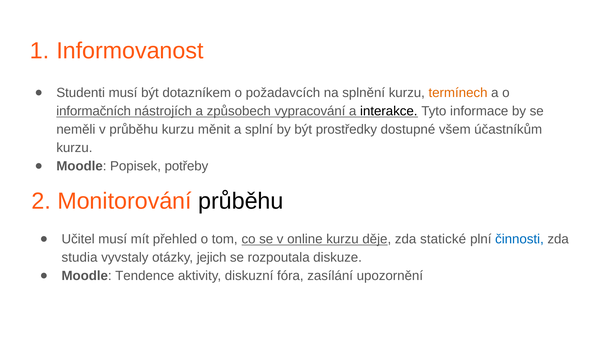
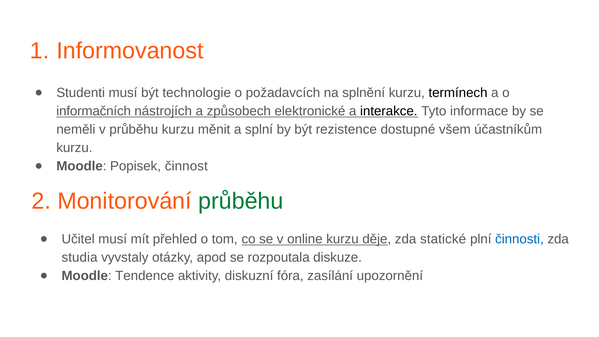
dotazníkem: dotazníkem -> technologie (197, 93)
termínech colour: orange -> black (458, 93)
vypracování: vypracování -> elektronické (310, 111)
prostředky: prostředky -> rezistence (346, 129)
potřeby: potřeby -> činnost (186, 166)
průběhu colour: black -> green (241, 201)
jejich: jejich -> apod (212, 257)
